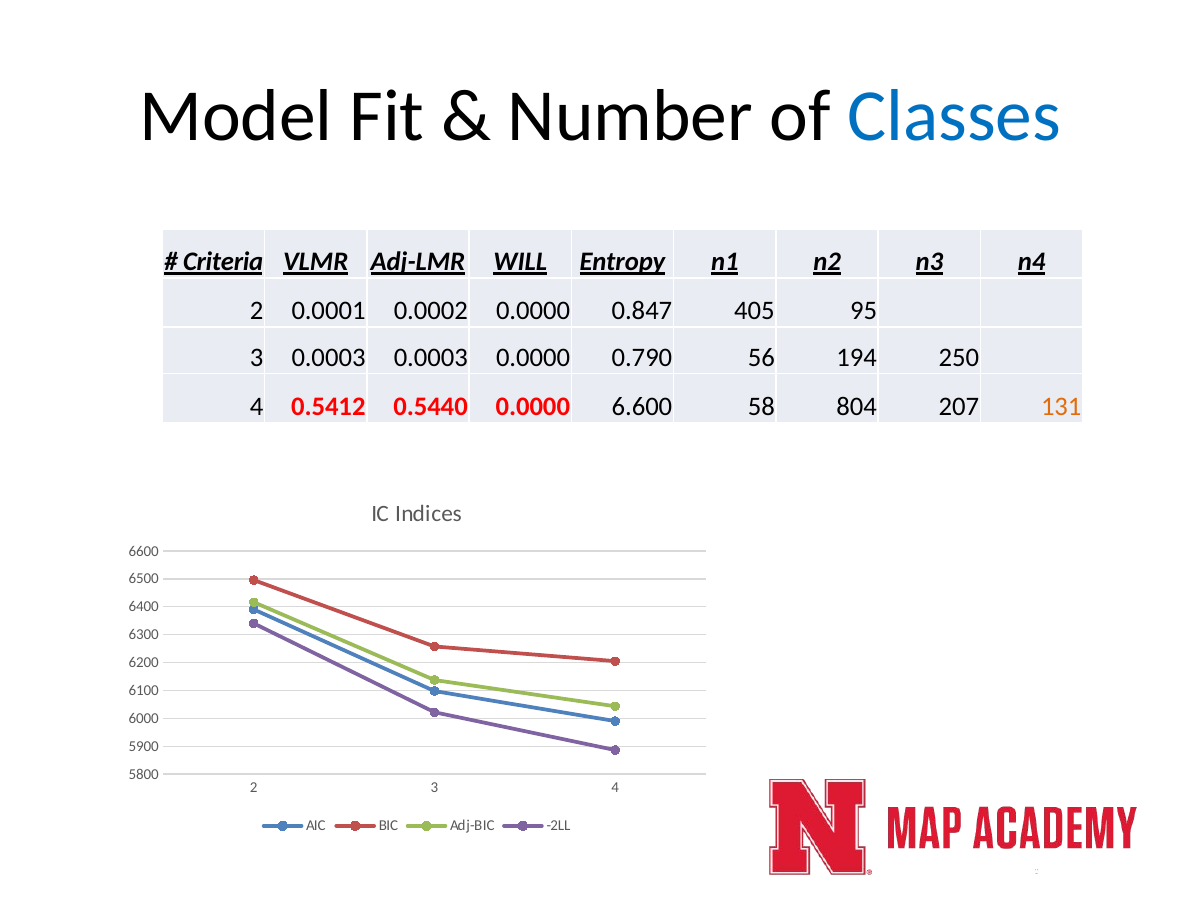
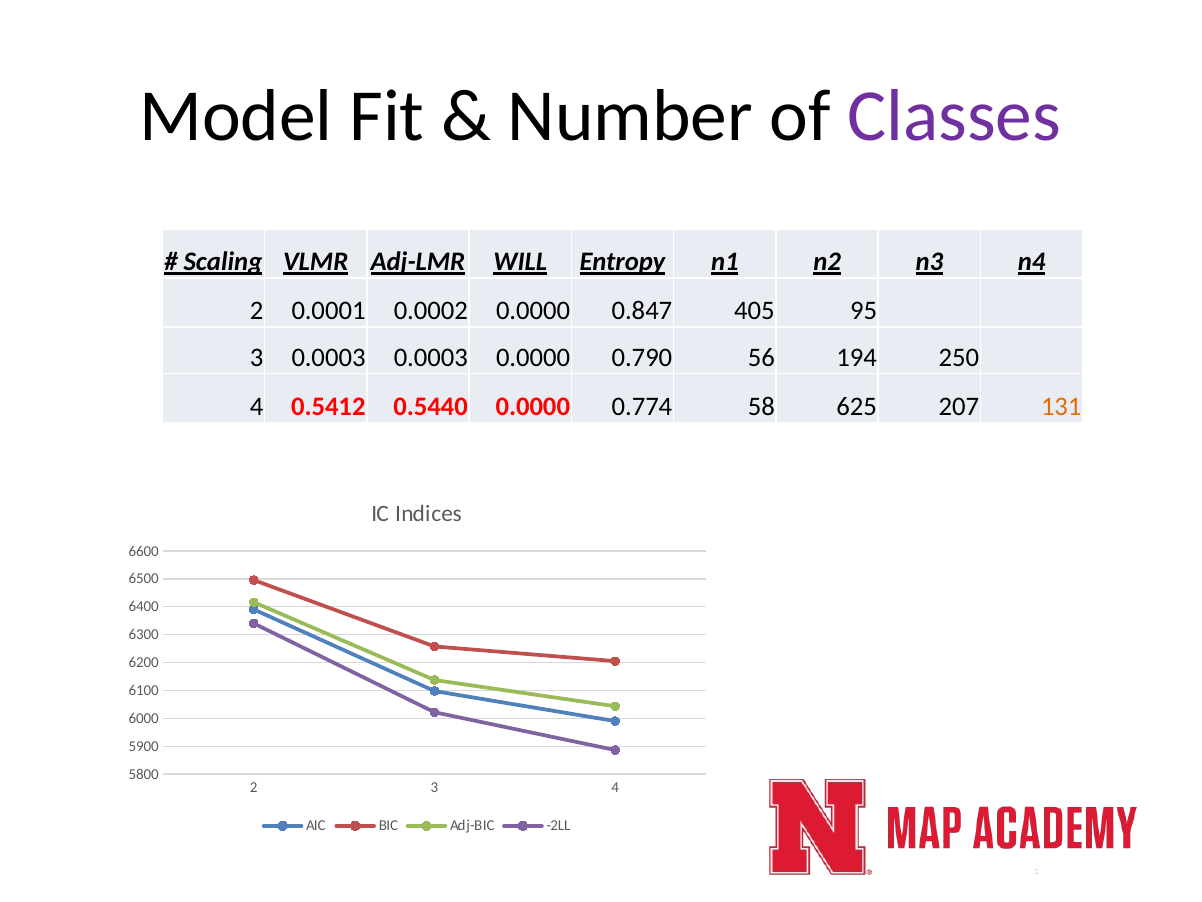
Classes colour: blue -> purple (954, 116)
Criteria: Criteria -> Scaling (223, 262)
6.600: 6.600 -> 0.774 (642, 406)
804: 804 -> 625 (857, 406)
